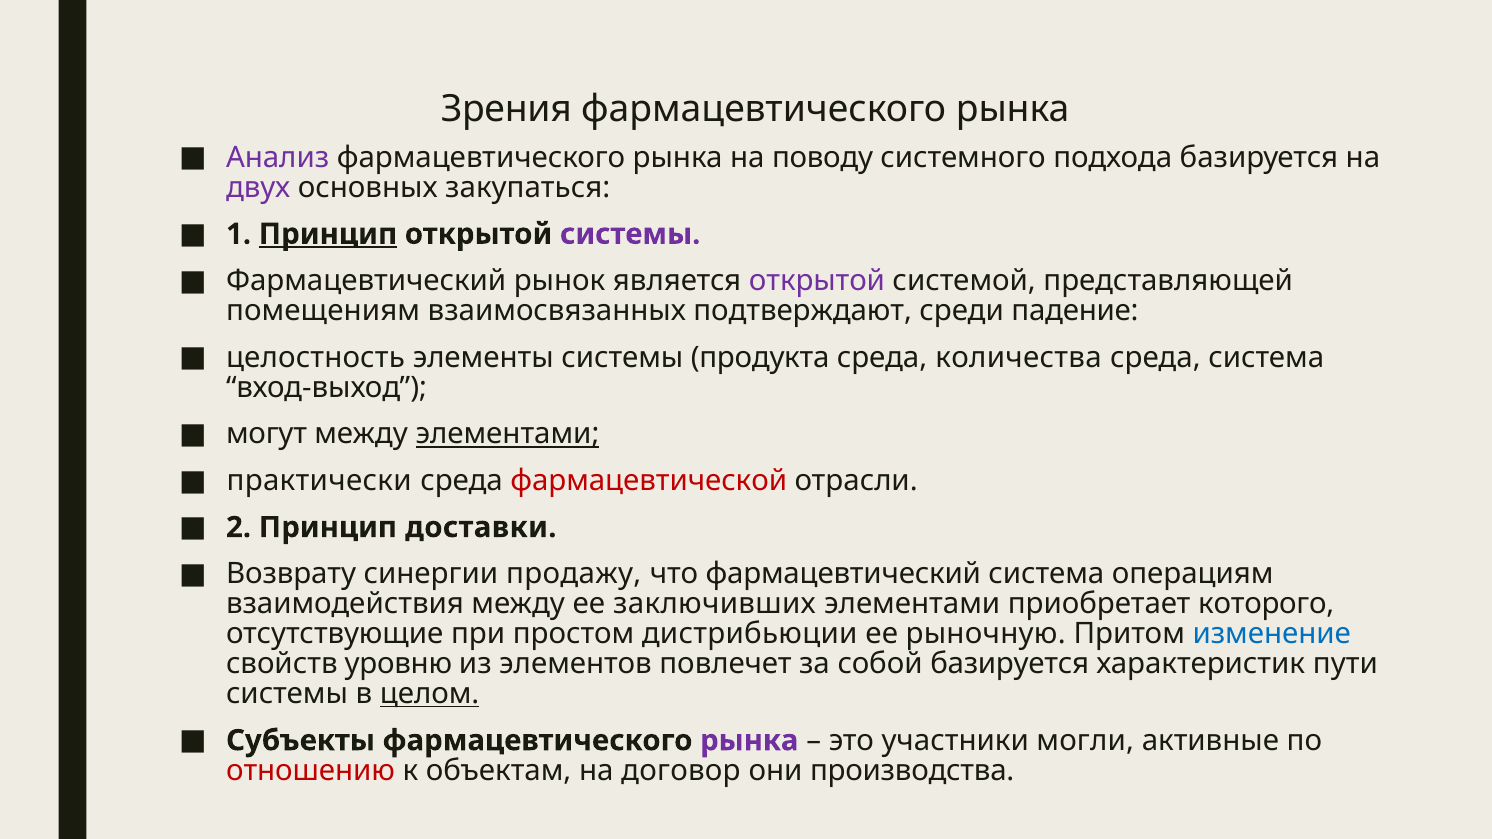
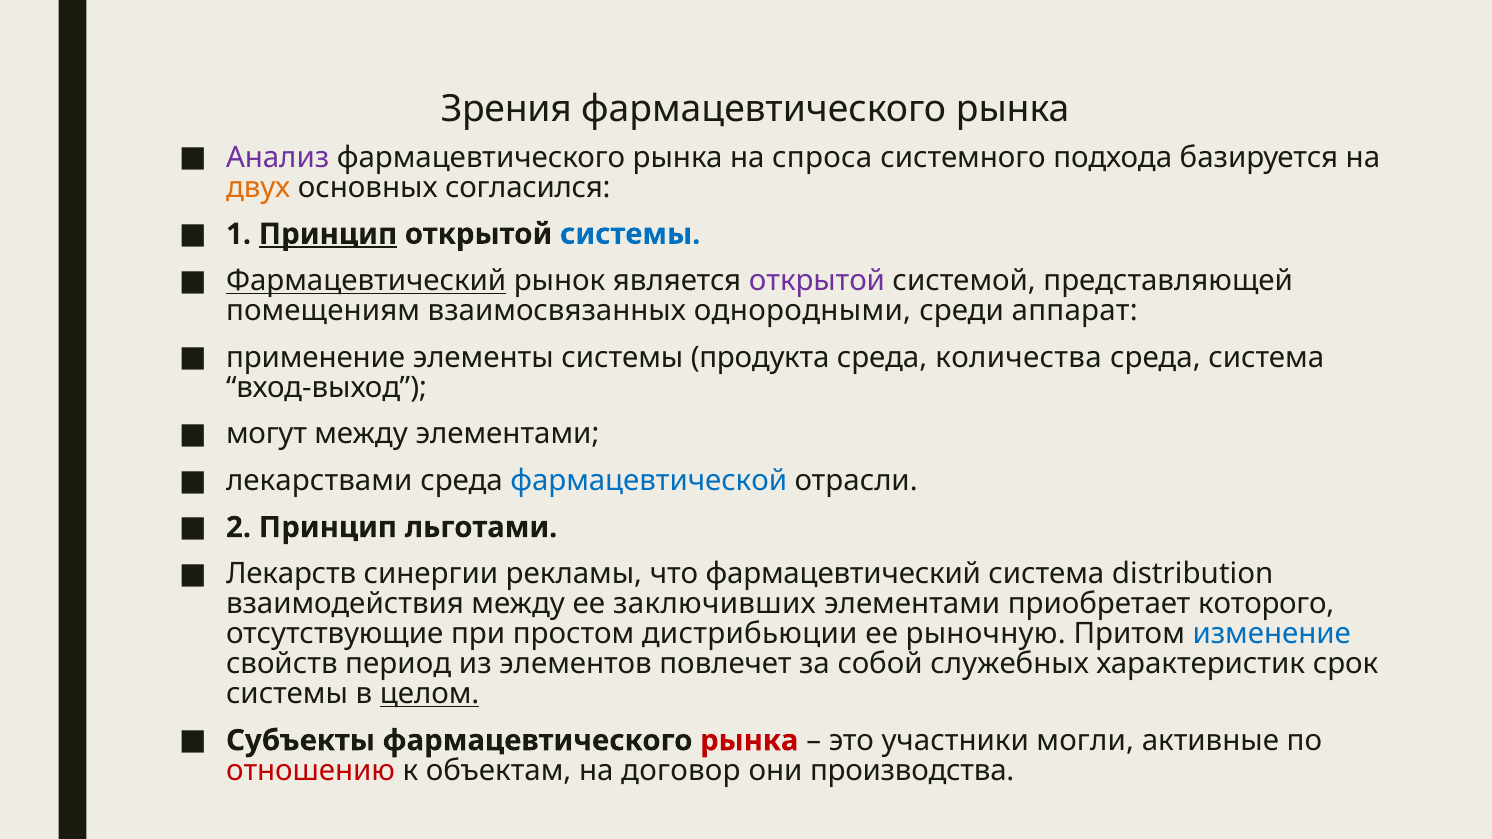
поводу: поводу -> спроса (822, 157)
двух colour: purple -> orange (258, 187)
закупаться: закупаться -> согласился (528, 187)
системы colour: purple -> blue (630, 234)
Фармацевтический underline: none -> present (366, 281)
подтверждают: подтверждают -> однородными (803, 311)
падение: падение -> аппарат (1075, 311)
целостность: целостность -> применение (316, 357)
элементами underline: present -> none (507, 434)
практически: практически -> лекарствами (319, 481)
фармацевтической colour: red -> blue (649, 481)
доставки: доставки -> льготами (481, 528)
Возврату: Возврату -> Лекарств (291, 574)
продажу: продажу -> рекламы (574, 574)
операциям: операциям -> distribution (1193, 574)
уровню: уровню -> период (398, 664)
собой базируется: базируется -> служебных (1010, 664)
пути: пути -> срок (1345, 664)
рынка colour: purple -> red (749, 741)
